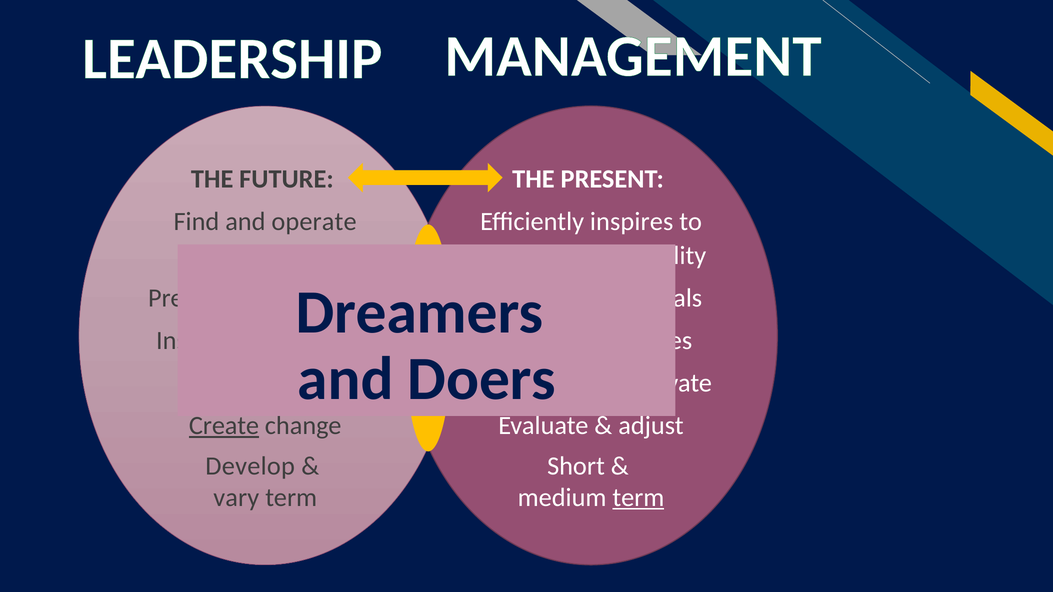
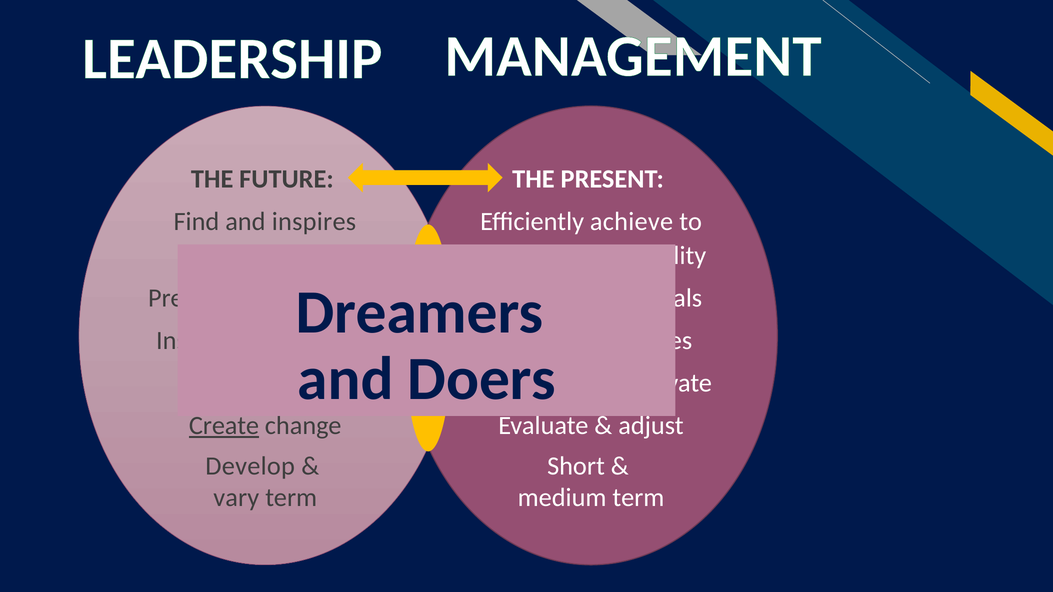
operate: operate -> inspires (314, 222)
Efficiently inspires: inspires -> achieve (632, 222)
term underline: present -> none (638, 498)
